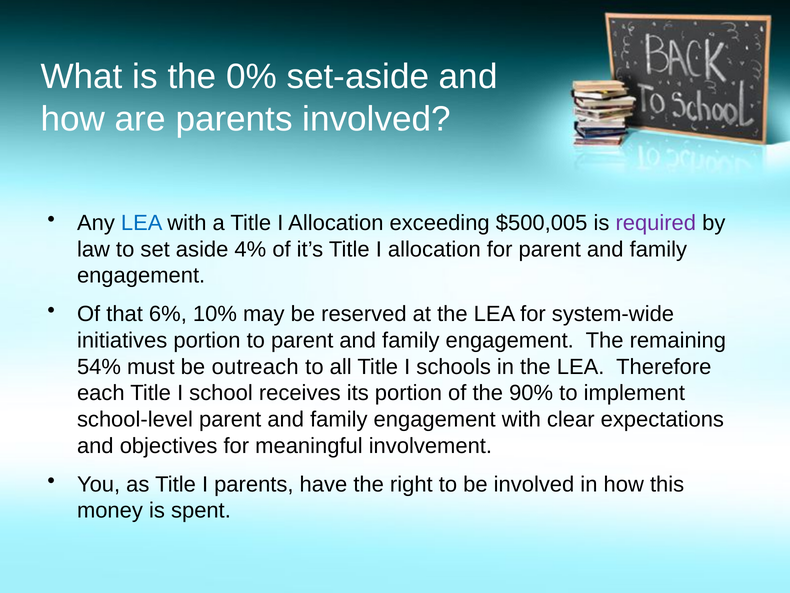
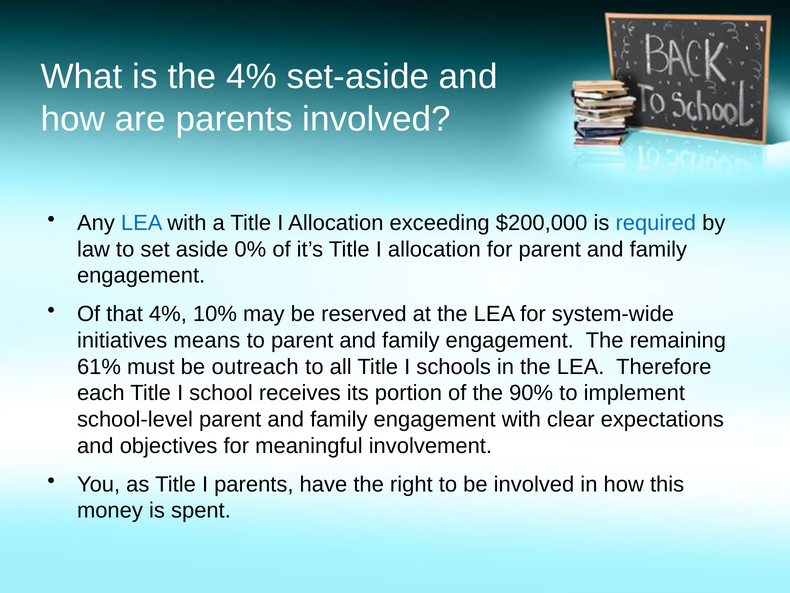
the 0%: 0% -> 4% (252, 77)
$500,005: $500,005 -> $200,000 (542, 223)
required colour: purple -> blue (656, 223)
4%: 4% -> 0% (250, 249)
that 6%: 6% -> 4% (168, 314)
initiatives portion: portion -> means (207, 340)
54%: 54% -> 61% (99, 367)
